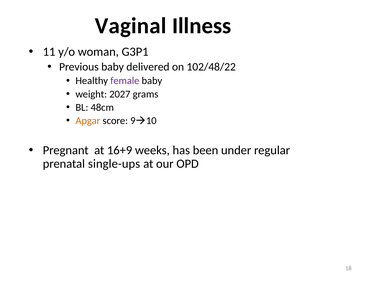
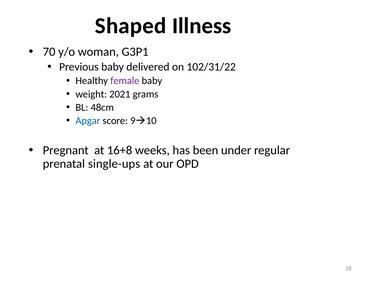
Vaginal: Vaginal -> Shaped (131, 26)
11: 11 -> 70 (49, 52)
102/48/22: 102/48/22 -> 102/31/22 (211, 67)
2027: 2027 -> 2021 (120, 94)
Apgar colour: orange -> blue (88, 121)
16+9: 16+9 -> 16+8 (120, 150)
